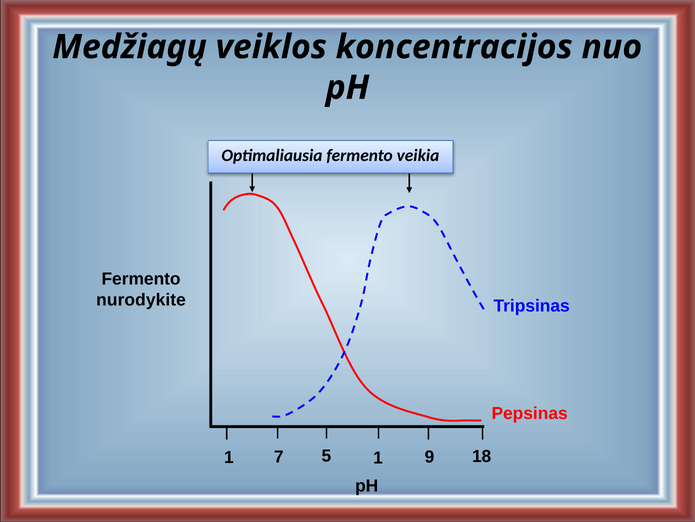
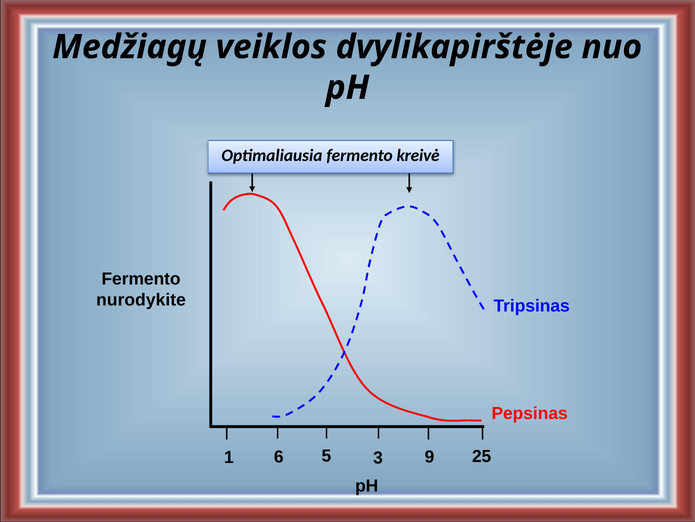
koncentracijos: koncentracijos -> dvylikapirštėje (454, 47)
veikia: veikia -> kreivė (418, 155)
7: 7 -> 6 (279, 456)
5 1: 1 -> 3 (378, 457)
18: 18 -> 25 (482, 456)
